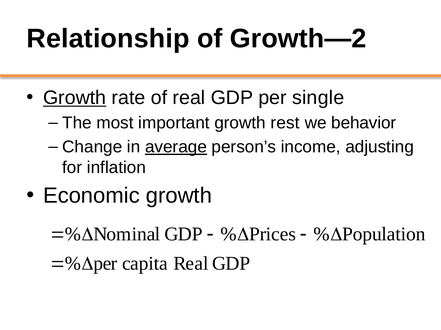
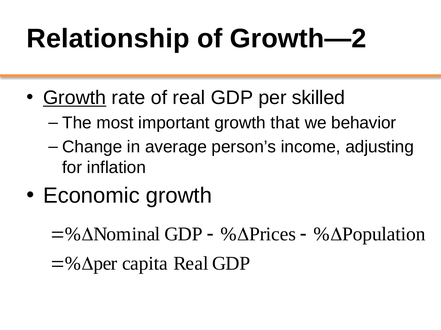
single: single -> skilled (318, 98)
rest: rest -> that (285, 123)
average underline: present -> none (176, 147)
